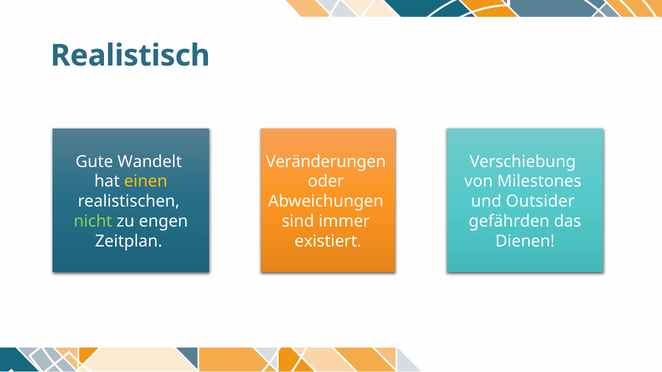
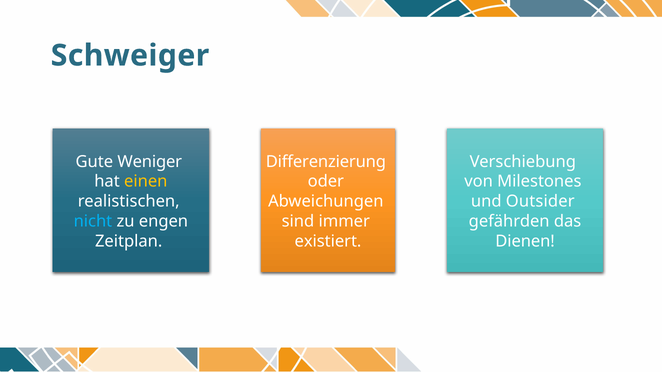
Realistisch: Realistisch -> Schweiger (130, 56)
Wandelt: Wandelt -> Weniger (150, 162)
Veränderungen: Veränderungen -> Differenzierung (326, 162)
nicht colour: light green -> light blue (93, 221)
